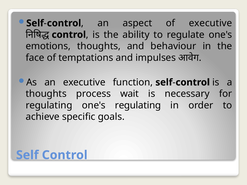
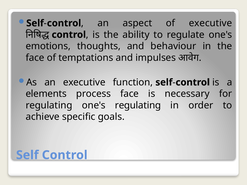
thoughts: thoughts -> elements (46, 94)
process wait: wait -> face (130, 94)
